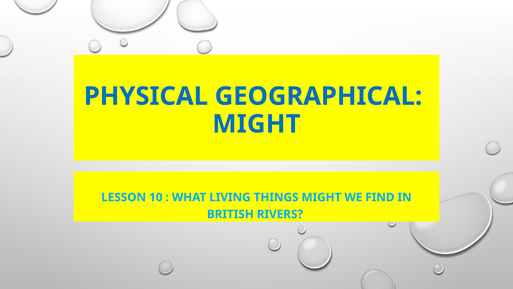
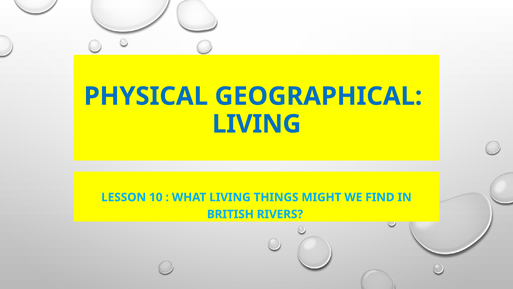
MIGHT: MIGHT -> LIVING (257, 124)
